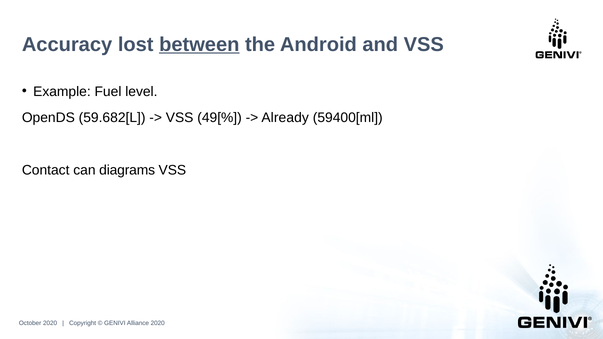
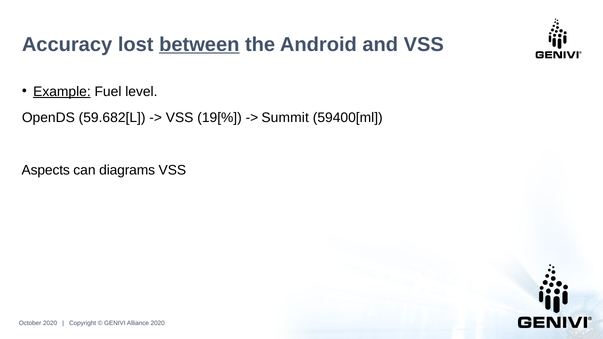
Example underline: none -> present (62, 92)
49[%: 49[% -> 19[% (220, 118)
Already: Already -> Summit (285, 118)
Contact: Contact -> Aspects (46, 170)
